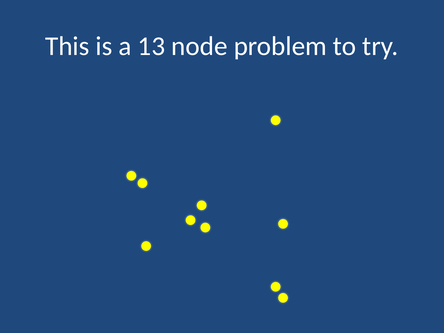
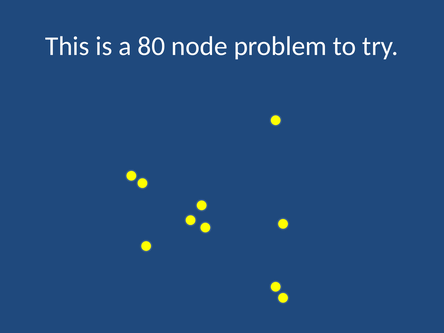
13: 13 -> 80 (151, 46)
